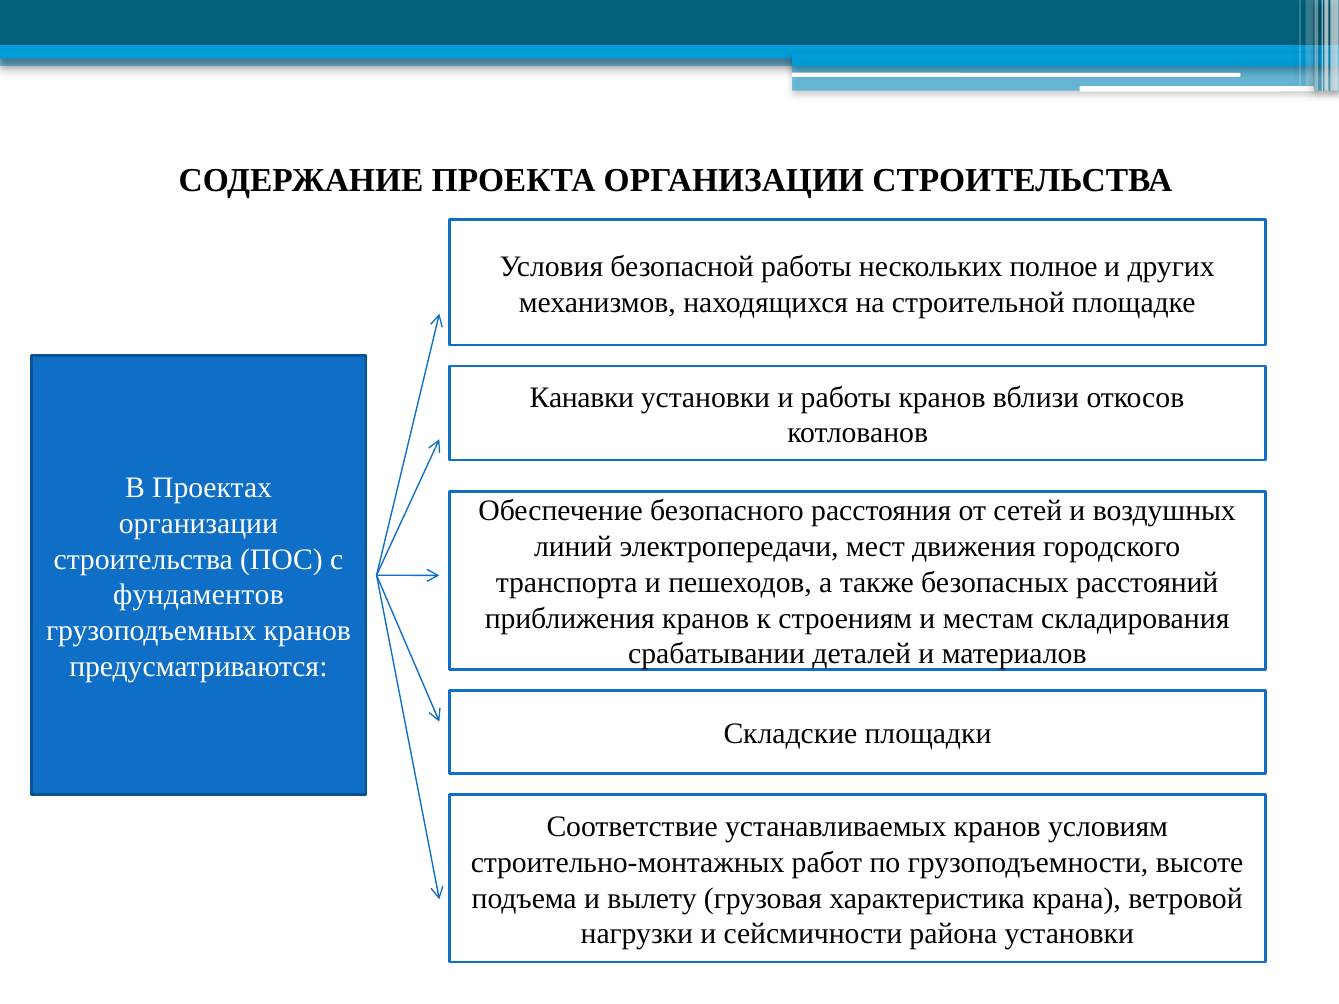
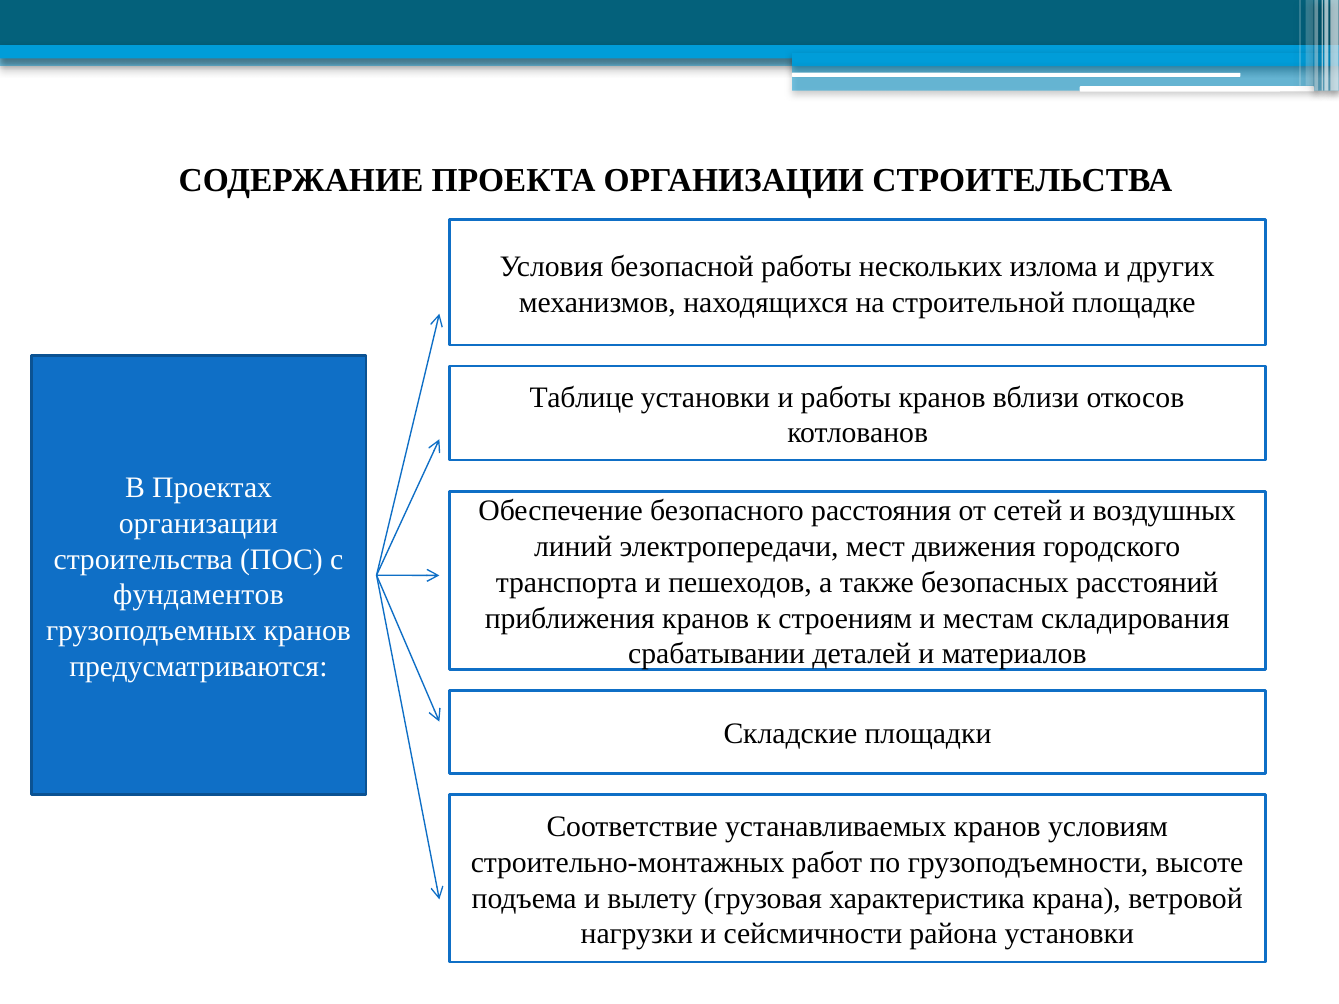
полное: полное -> излома (1054, 267)
Канавки: Канавки -> Таблице (582, 397)
